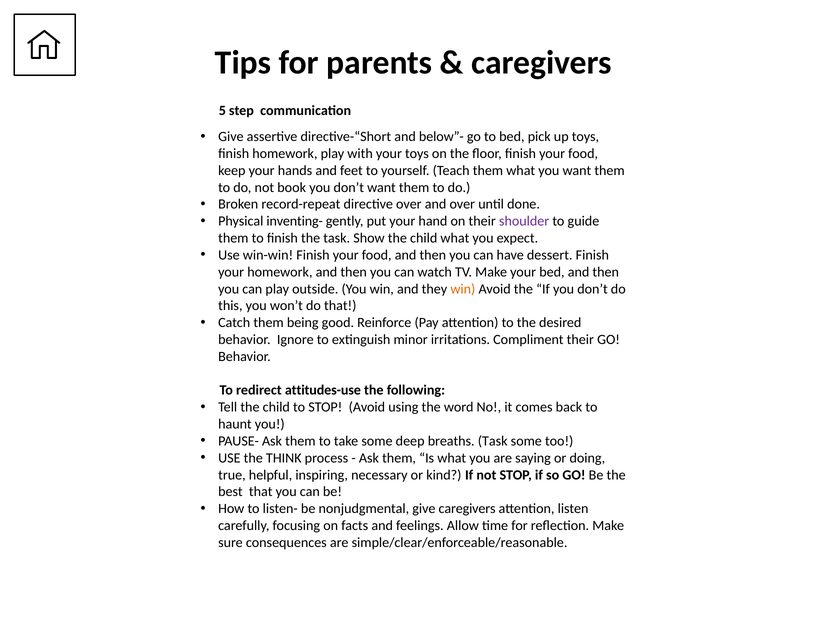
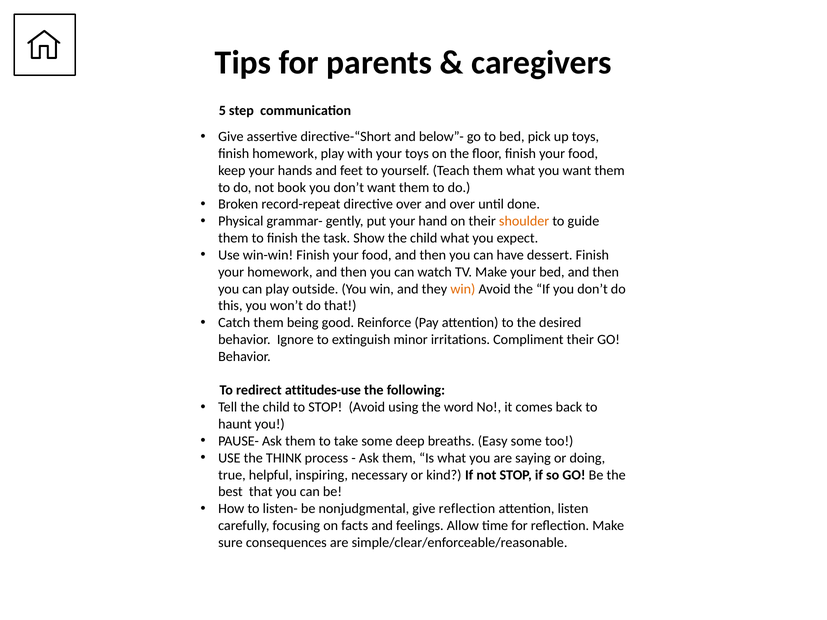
inventing-: inventing- -> grammar- (295, 221)
shoulder colour: purple -> orange (524, 221)
breaths Task: Task -> Easy (493, 441)
give caregivers: caregivers -> reflection (467, 509)
